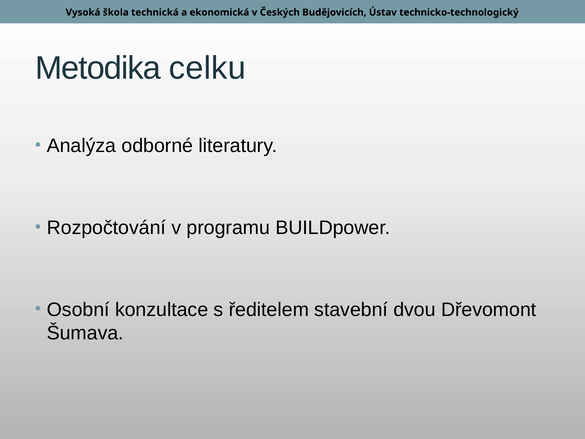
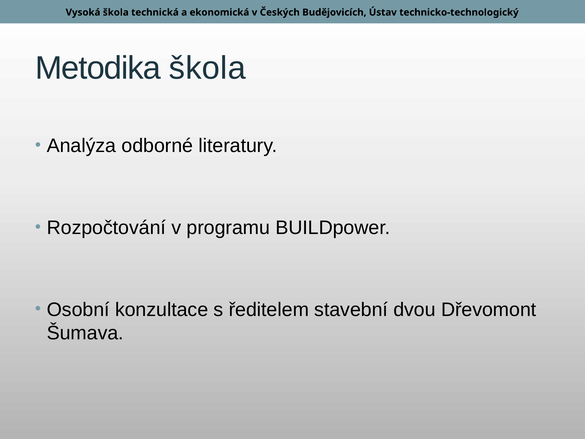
Metodika celku: celku -> škola (207, 68)
